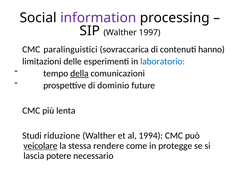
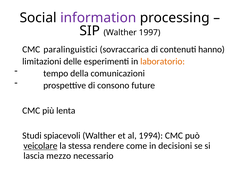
laboratorio colour: blue -> orange (163, 61)
della underline: present -> none (79, 73)
dominio: dominio -> consono (113, 85)
riduzione: riduzione -> spiacevoli (62, 136)
protegge: protegge -> decisioni (175, 146)
potere: potere -> mezzo (59, 156)
